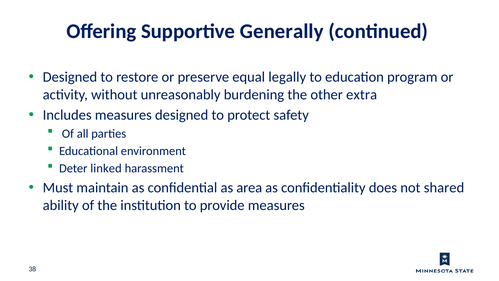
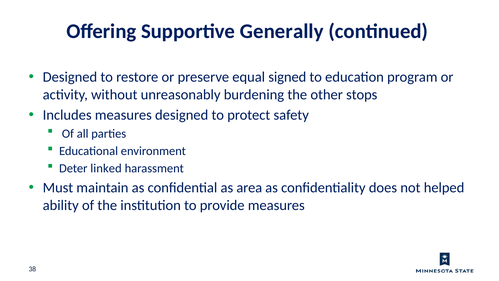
legally: legally -> signed (287, 77)
extra: extra -> stops (362, 95)
shared: shared -> helped (444, 188)
